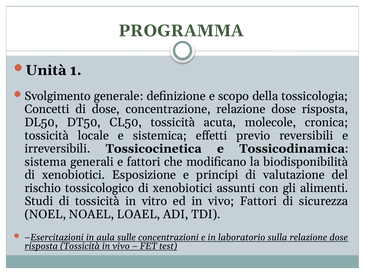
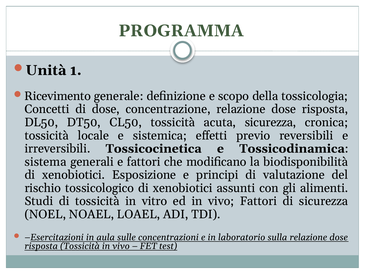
Svolgimento: Svolgimento -> Ricevimento (58, 96)
acuta molecole: molecole -> sicurezza (271, 122)
